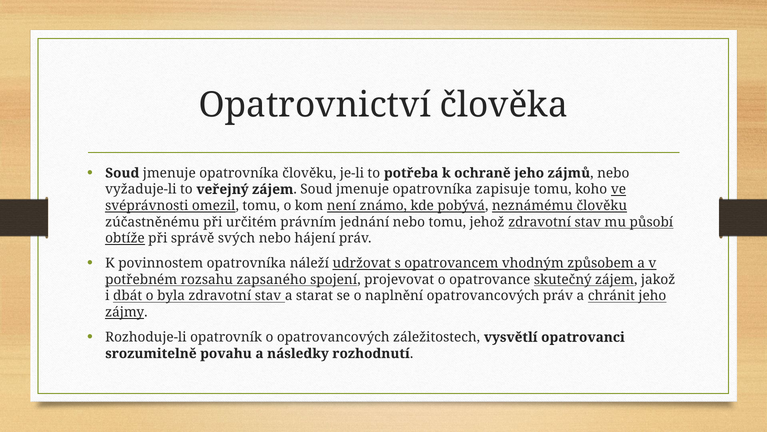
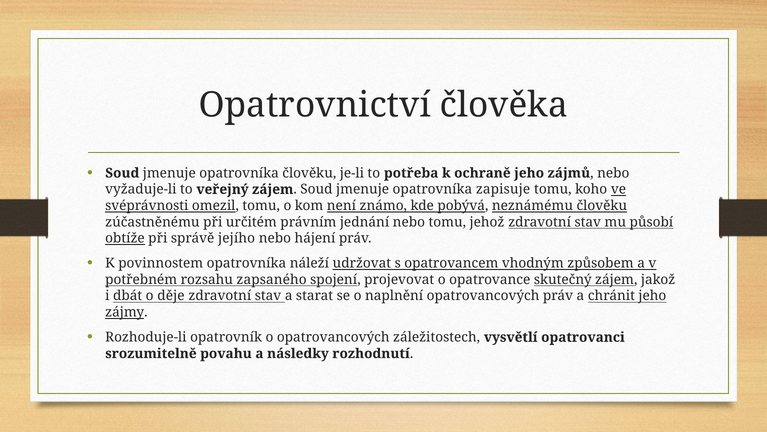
svých: svých -> jejího (237, 238)
byla: byla -> děje (171, 296)
